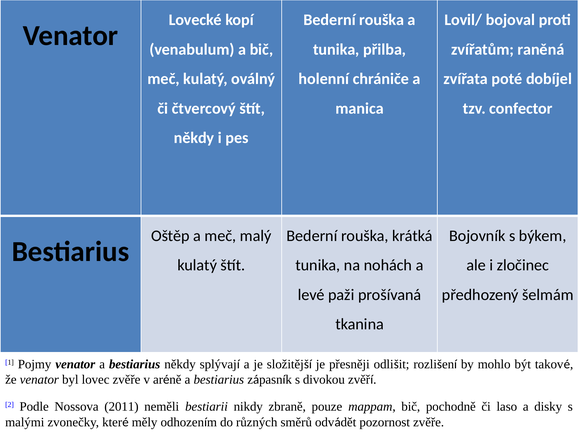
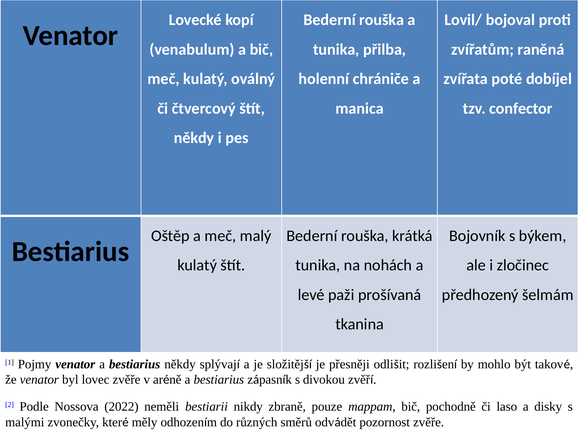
2011: 2011 -> 2022 (121, 407)
